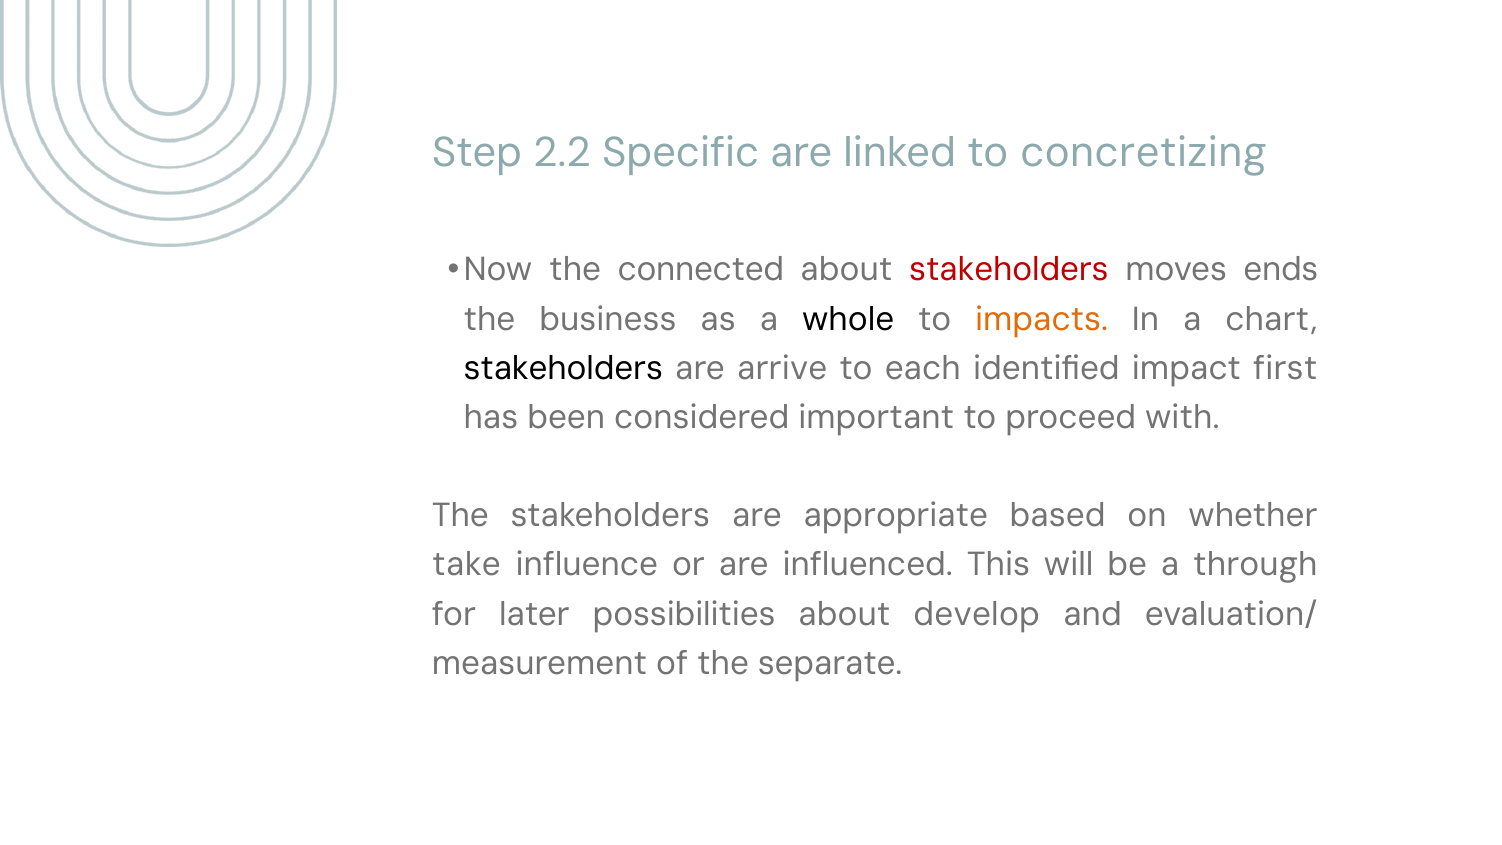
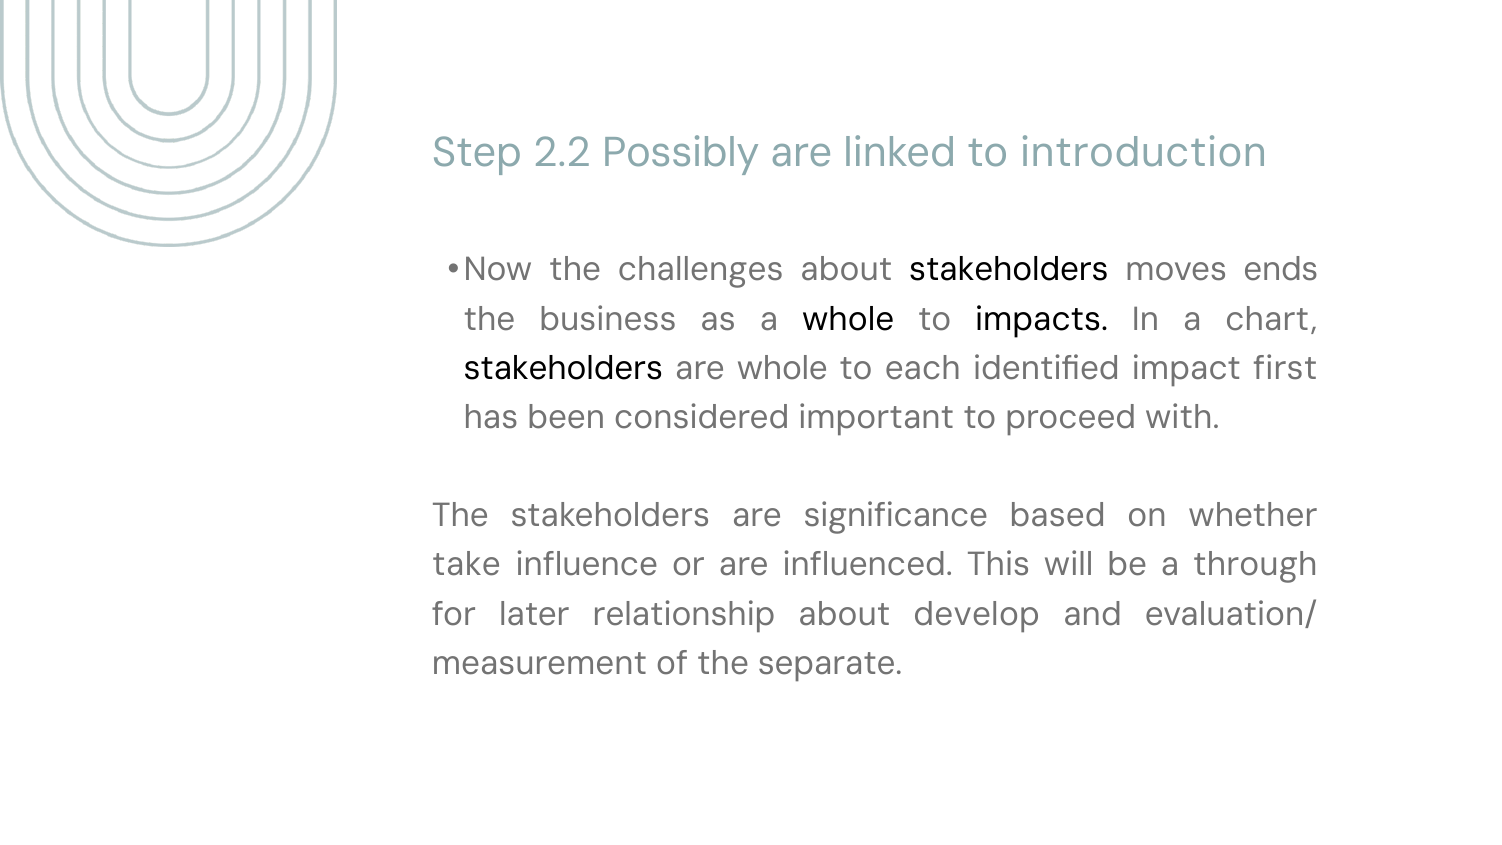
Specific: Specific -> Possibly (681, 153)
concretizing: concretizing -> introduction (1144, 153)
connected: connected -> challenges (701, 270)
stakeholders colour: red -> black (1009, 270)
impacts colour: orange -> black (1042, 319)
are arrive: arrive -> whole (782, 368)
appropriate: appropriate -> significance (896, 516)
possibilities: possibilities -> relationship (684, 614)
